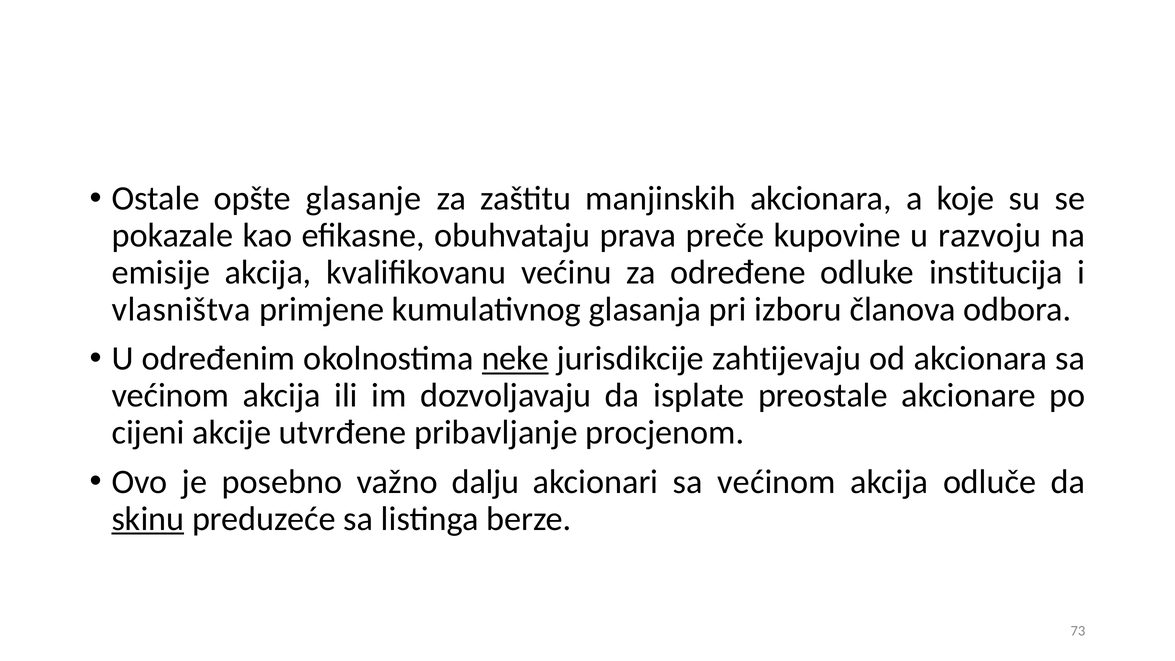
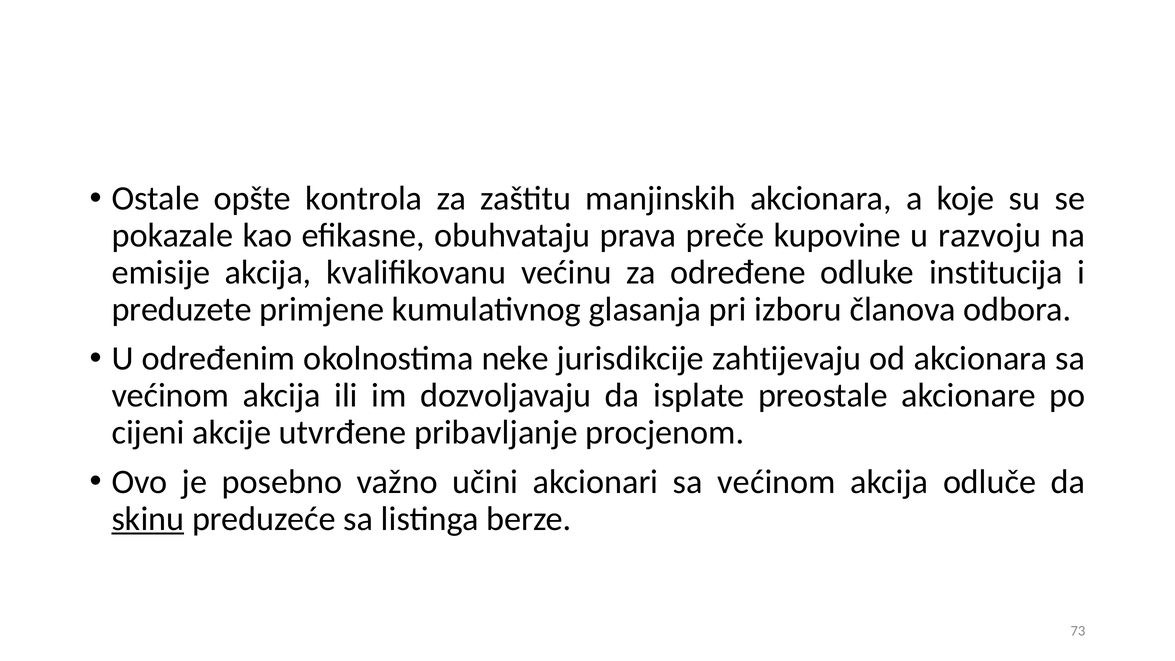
glasanje: glasanje -> kontrola (364, 199)
vlasništva: vlasništva -> preduzete (182, 309)
neke underline: present -> none (515, 359)
dalju: dalju -> učini (485, 482)
